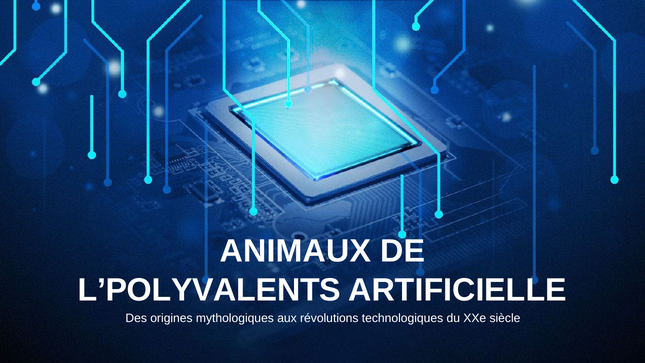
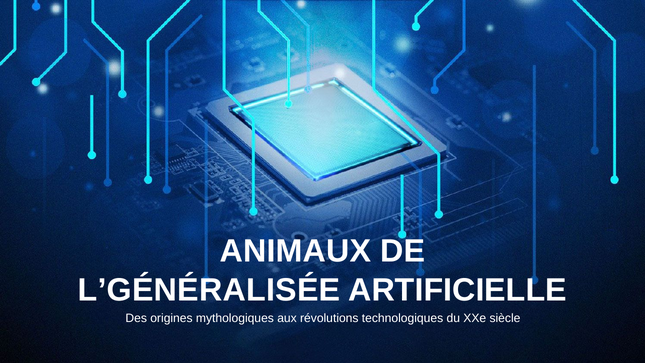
L’POLYVALENTS: L’POLYVALENTS -> L’GÉNÉRALISÉE (209, 290)
